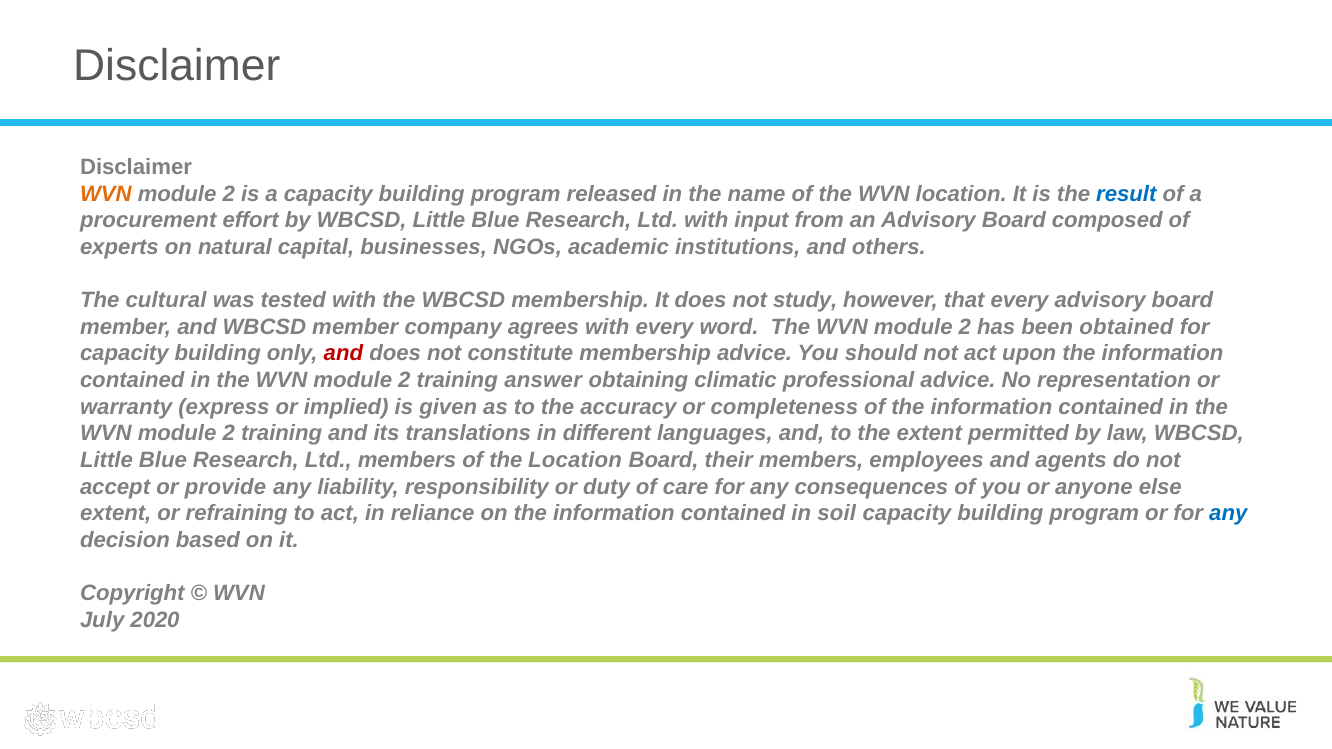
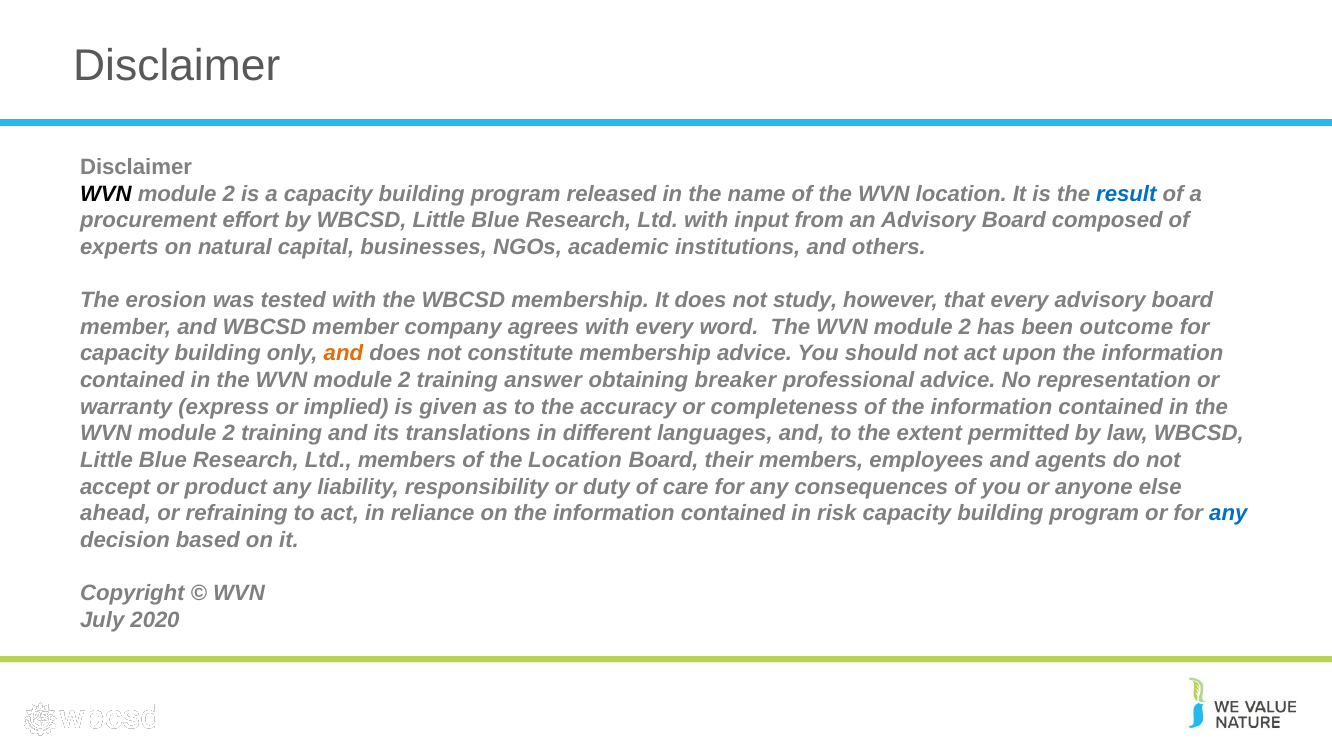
WVN colour: orange -> black (106, 194)
cultural: cultural -> erosion (166, 301)
obtained: obtained -> outcome (1126, 327)
and colour: red -> orange (343, 354)
climatic: climatic -> breaker (735, 380)
provide: provide -> product (226, 487)
extent: extent -> ahead (116, 514)
soil: soil -> risk (837, 514)
